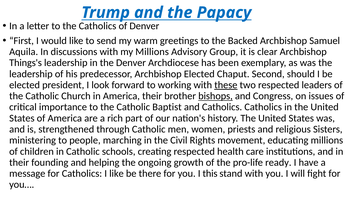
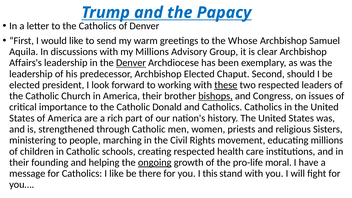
Backed: Backed -> Whose (243, 41)
Things's: Things's -> Affairs's (26, 63)
Denver underline: none -> present (131, 63)
Baptist: Baptist -> Donald (167, 107)
ongoing underline: none -> present (155, 162)
ready: ready -> moral (278, 162)
